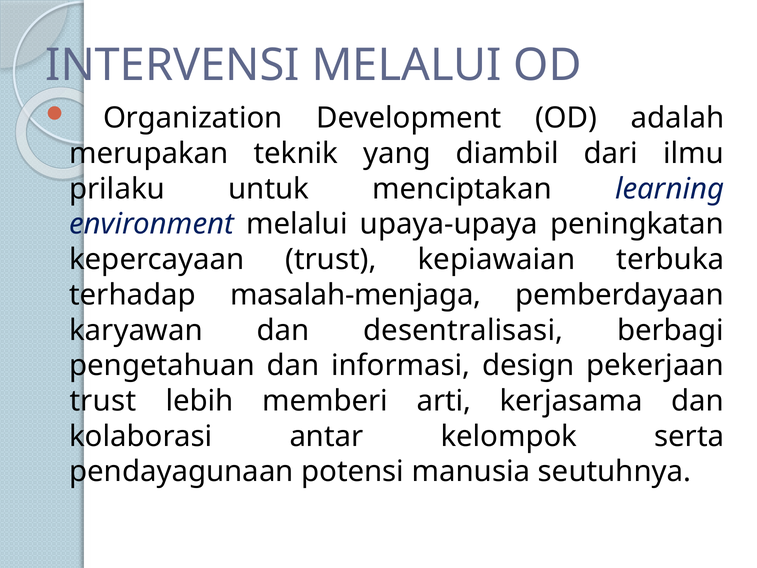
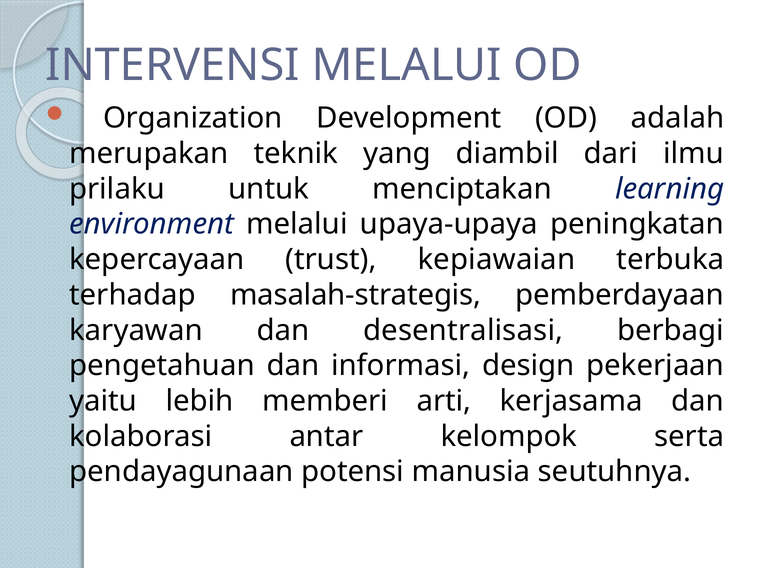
masalah-menjaga: masalah-menjaga -> masalah-strategis (356, 295)
trust: trust -> yaitu (103, 401)
